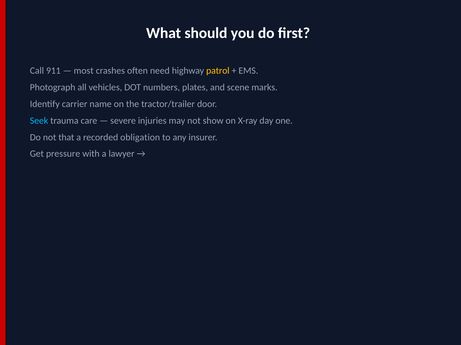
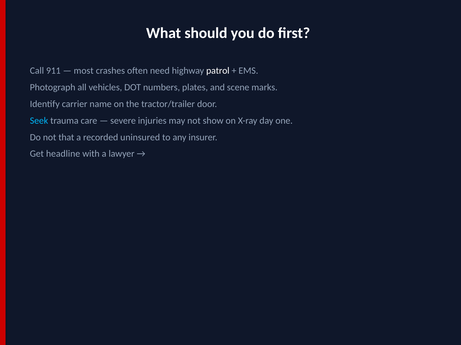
patrol colour: yellow -> white (218, 71)
obligation: obligation -> uninsured (140, 137)
pressure: pressure -> headline (63, 154)
